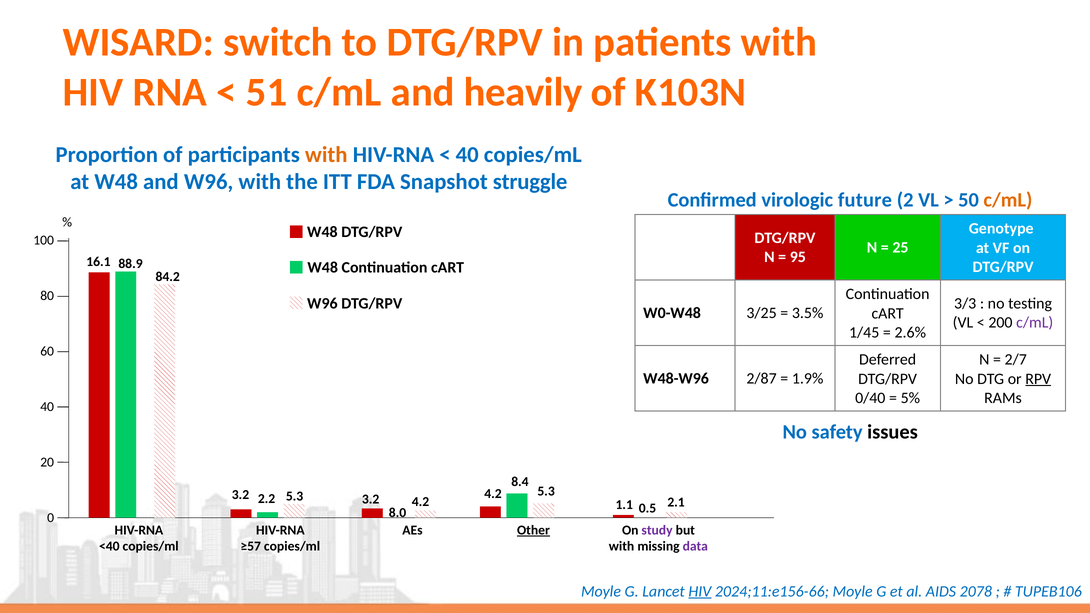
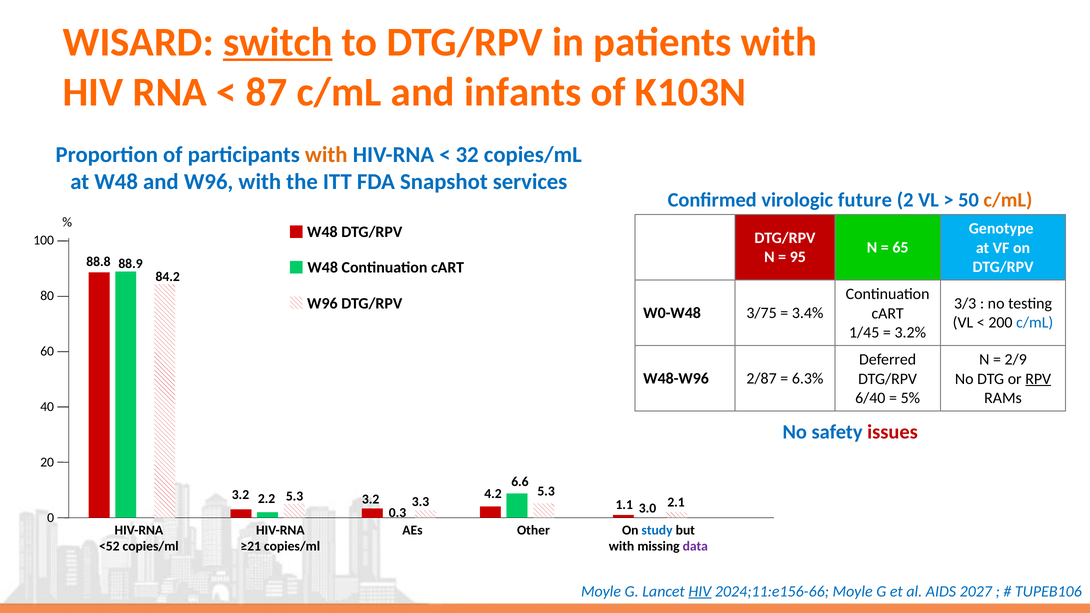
switch underline: none -> present (278, 42)
51: 51 -> 87 (267, 92)
heavily: heavily -> infants (523, 92)
40: 40 -> 32 (467, 155)
struggle: struggle -> services (530, 182)
25: 25 -> 65 (900, 248)
16.1: 16.1 -> 88.8 (98, 262)
3/25: 3/25 -> 3/75 (762, 313)
3.5%: 3.5% -> 3.4% (808, 313)
c/mL colour: purple -> blue (1035, 323)
2.6%: 2.6% -> 3.2% (910, 333)
2/7: 2/7 -> 2/9 (1016, 360)
1.9%: 1.9% -> 6.3% (808, 378)
0/40: 0/40 -> 6/40 (870, 398)
issues colour: black -> red (893, 432)
8.4: 8.4 -> 6.6 (520, 482)
5.3 4.2: 4.2 -> 3.3 (420, 502)
0.5: 0.5 -> 3.0 (647, 508)
8.0: 8.0 -> 0.3 (397, 513)
Other underline: present -> none (533, 530)
study colour: purple -> blue (657, 530)
<40: <40 -> <52 (109, 547)
≥57: ≥57 -> ≥21 (251, 547)
2078: 2078 -> 2027 (976, 591)
